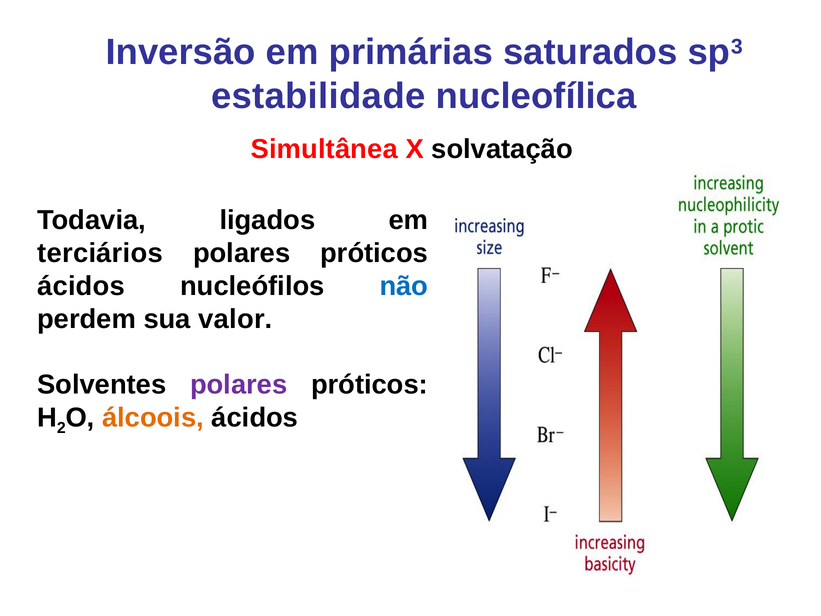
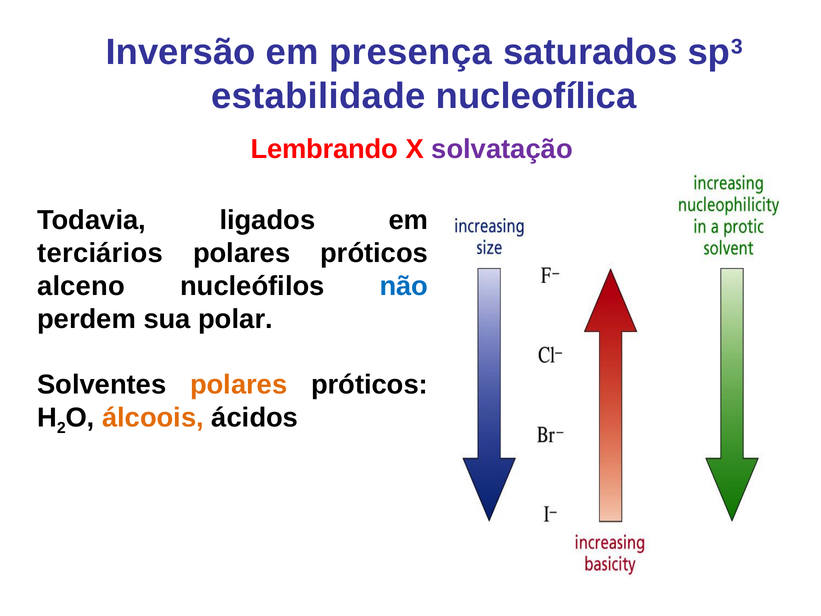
primárias: primárias -> presença (411, 52)
Simultânea: Simultânea -> Lembrando (324, 149)
solvatação colour: black -> purple (502, 149)
ácidos: ácidos -> alceno (81, 286)
valor: valor -> polar (236, 319)
polares colour: purple -> orange (239, 385)
